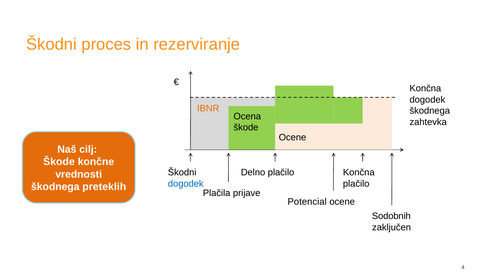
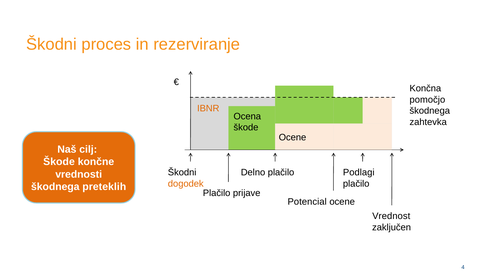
dogodek: dogodek -> pomočjo (427, 100)
Končna: Končna -> Podlagi (359, 173)
dogodek colour: blue -> orange (186, 184)
Plačila: Plačila -> Plačilo (217, 193)
Sodobnih: Sodobnih -> Vrednost (391, 216)
